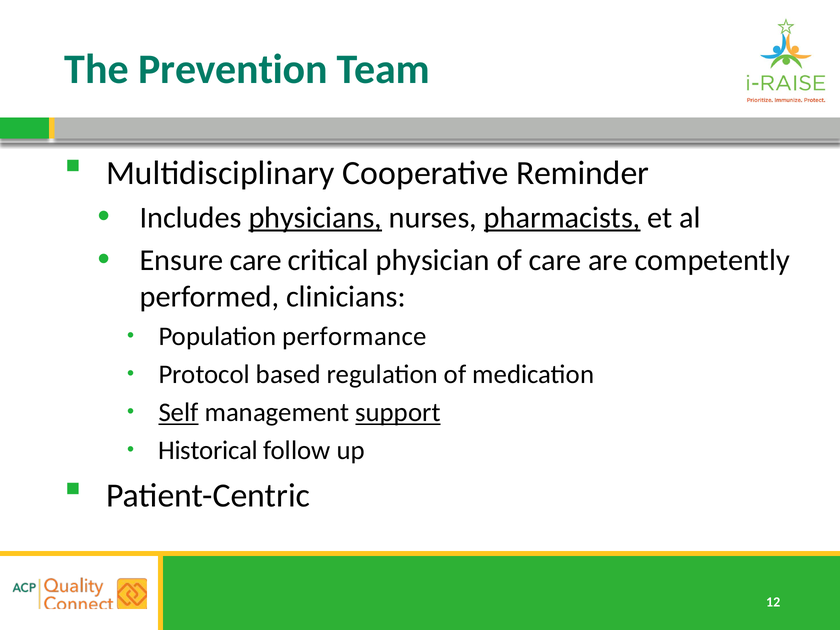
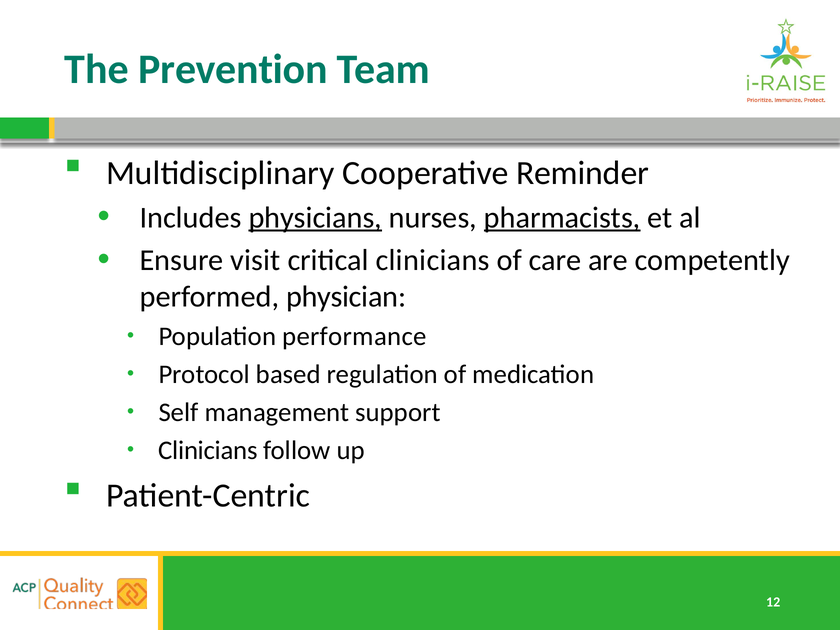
Ensure care: care -> visit (255, 260)
critical physician: physician -> clinicians (433, 260)
clinicians: clinicians -> physician (346, 297)
Self underline: present -> none (179, 413)
support underline: present -> none (398, 413)
Historical: Historical -> Clinicians (208, 451)
